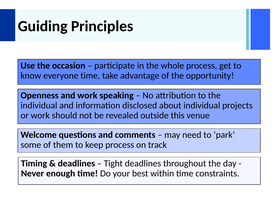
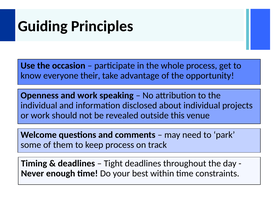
everyone time: time -> their (90, 76)
